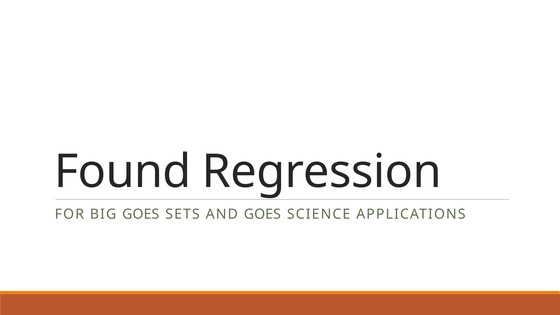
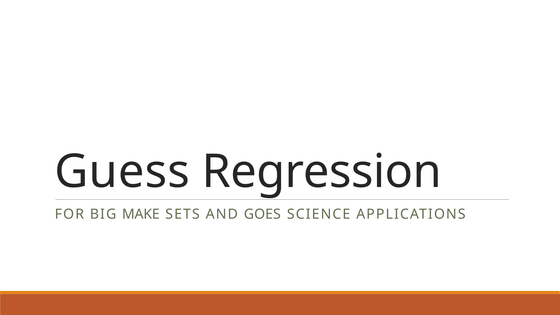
Found: Found -> Guess (122, 172)
BIG GOES: GOES -> MAKE (141, 214)
